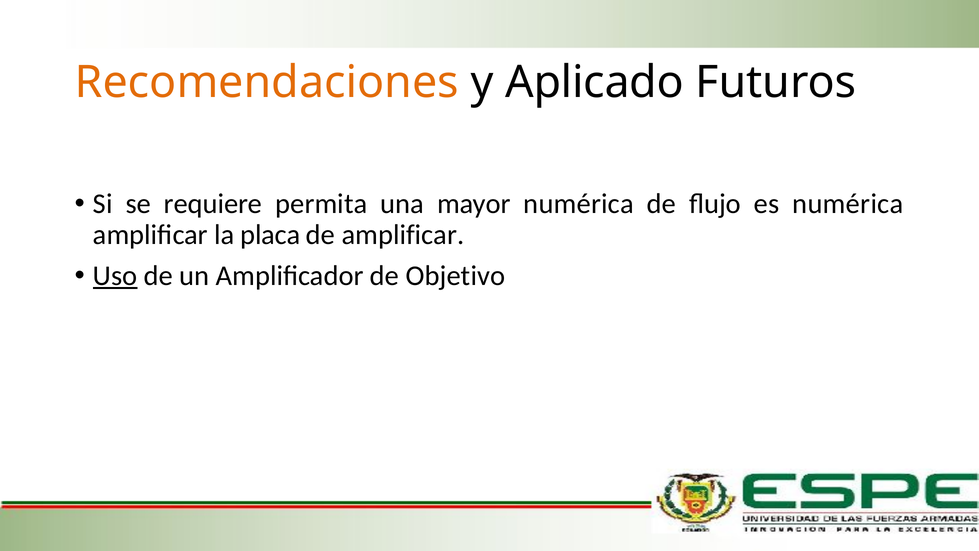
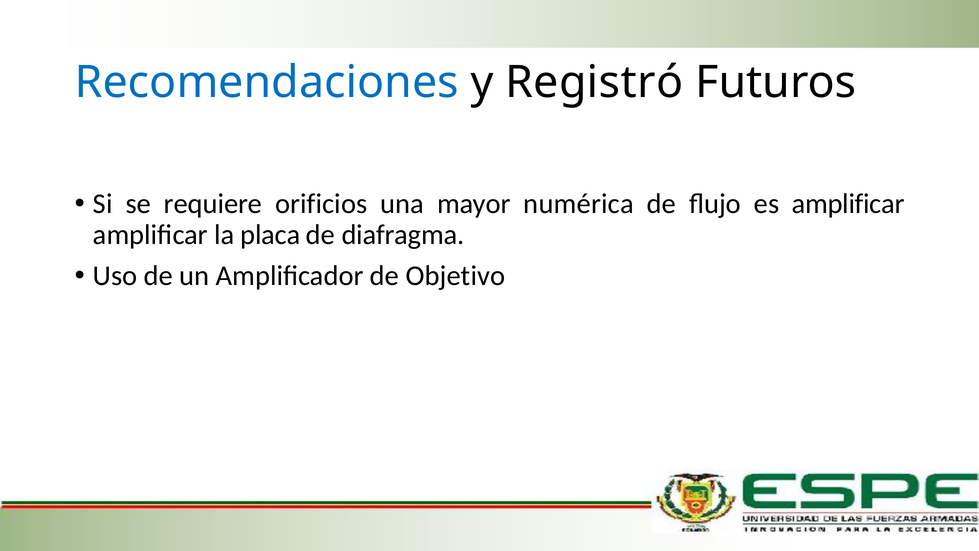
Recomendaciones colour: orange -> blue (267, 82)
Aplicado: Aplicado -> Registró (594, 82)
permita: permita -> orificios (321, 204)
es numérica: numérica -> amplificar (848, 204)
de amplificar: amplificar -> diafragma (403, 235)
Uso underline: present -> none (115, 276)
